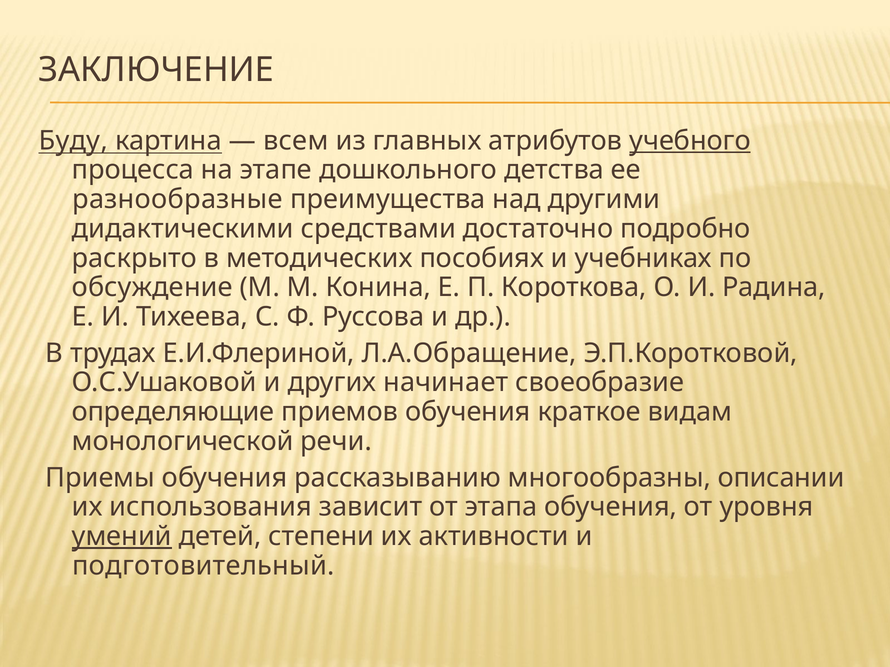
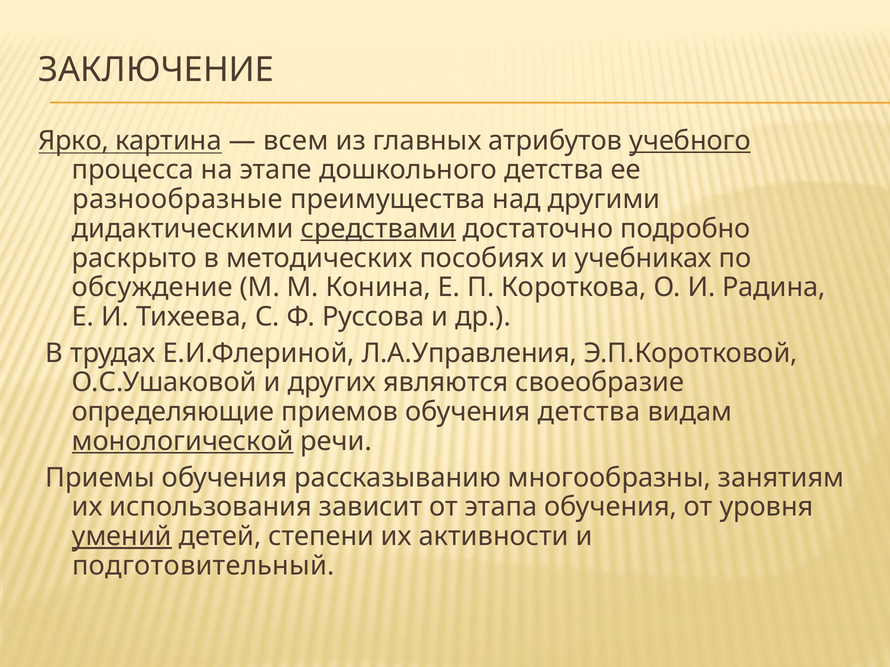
Буду: Буду -> Ярко (73, 141)
средствами underline: none -> present (378, 229)
Л.А.Обращение: Л.А.Обращение -> Л.А.Управления (469, 353)
начинает: начинает -> являются (446, 383)
обучения краткое: краткое -> детства (589, 412)
монологической underline: none -> present (183, 442)
описании: описании -> занятиям (781, 478)
